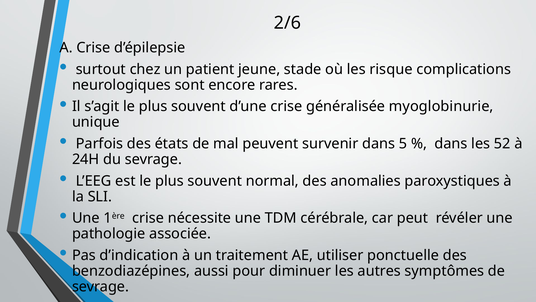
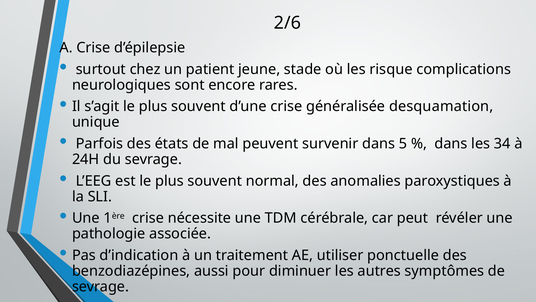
myoglobinurie: myoglobinurie -> desquamation (441, 106)
52: 52 -> 34 (502, 143)
